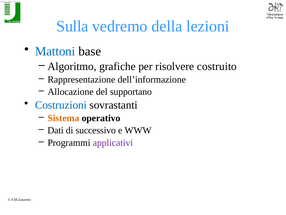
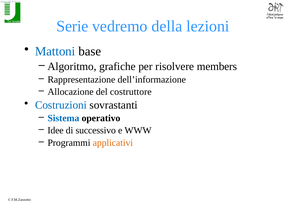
Sulla: Sulla -> Serie (72, 26)
costruito: costruito -> members (217, 66)
supportano: supportano -> costruttore (131, 92)
Sistema colour: orange -> blue (63, 118)
Dati: Dati -> Idee (56, 130)
applicativi colour: purple -> orange (113, 142)
